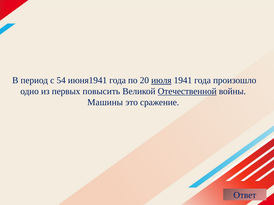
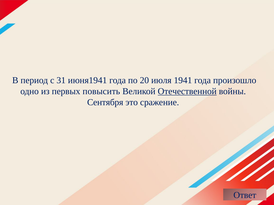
54: 54 -> 31 (61, 81)
июля underline: present -> none (161, 81)
Машины: Машины -> Сентября (105, 102)
